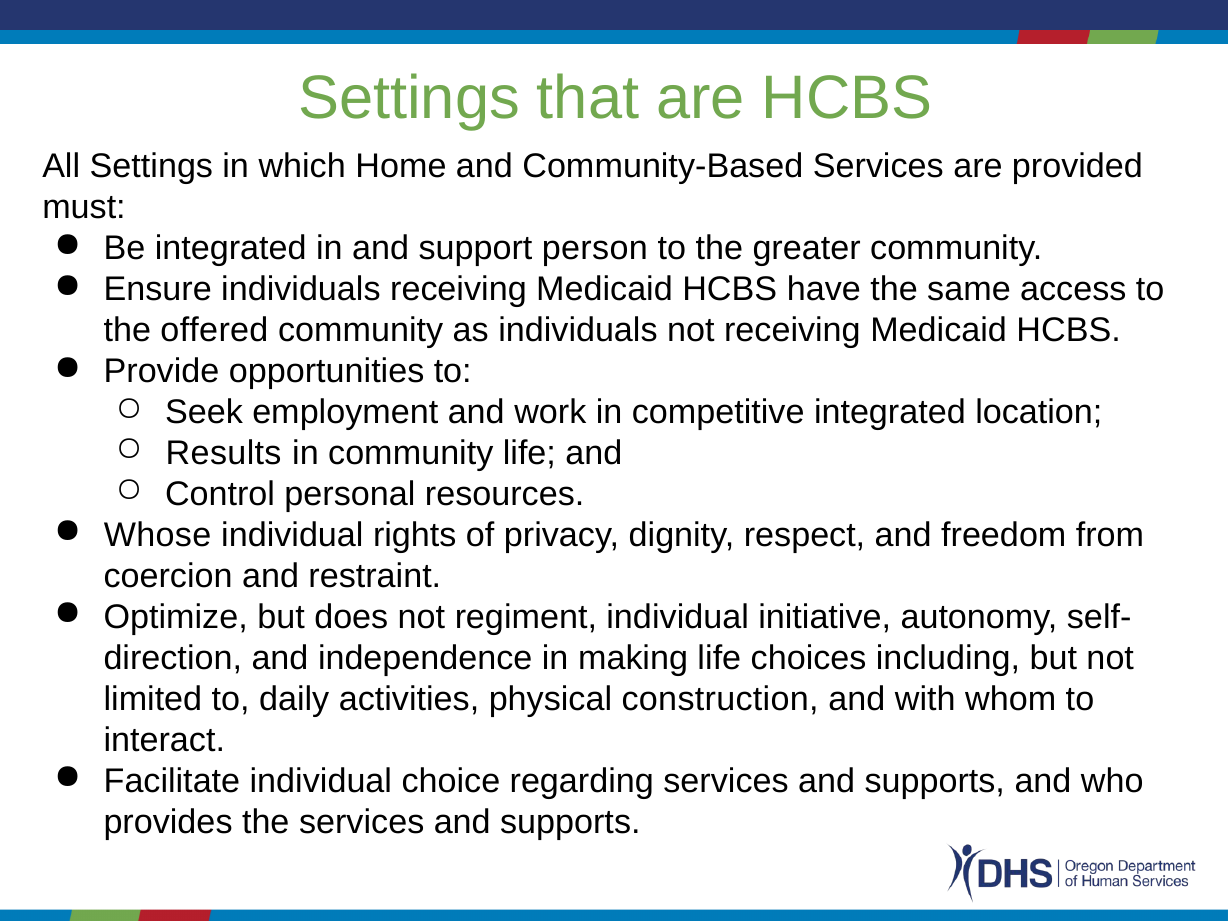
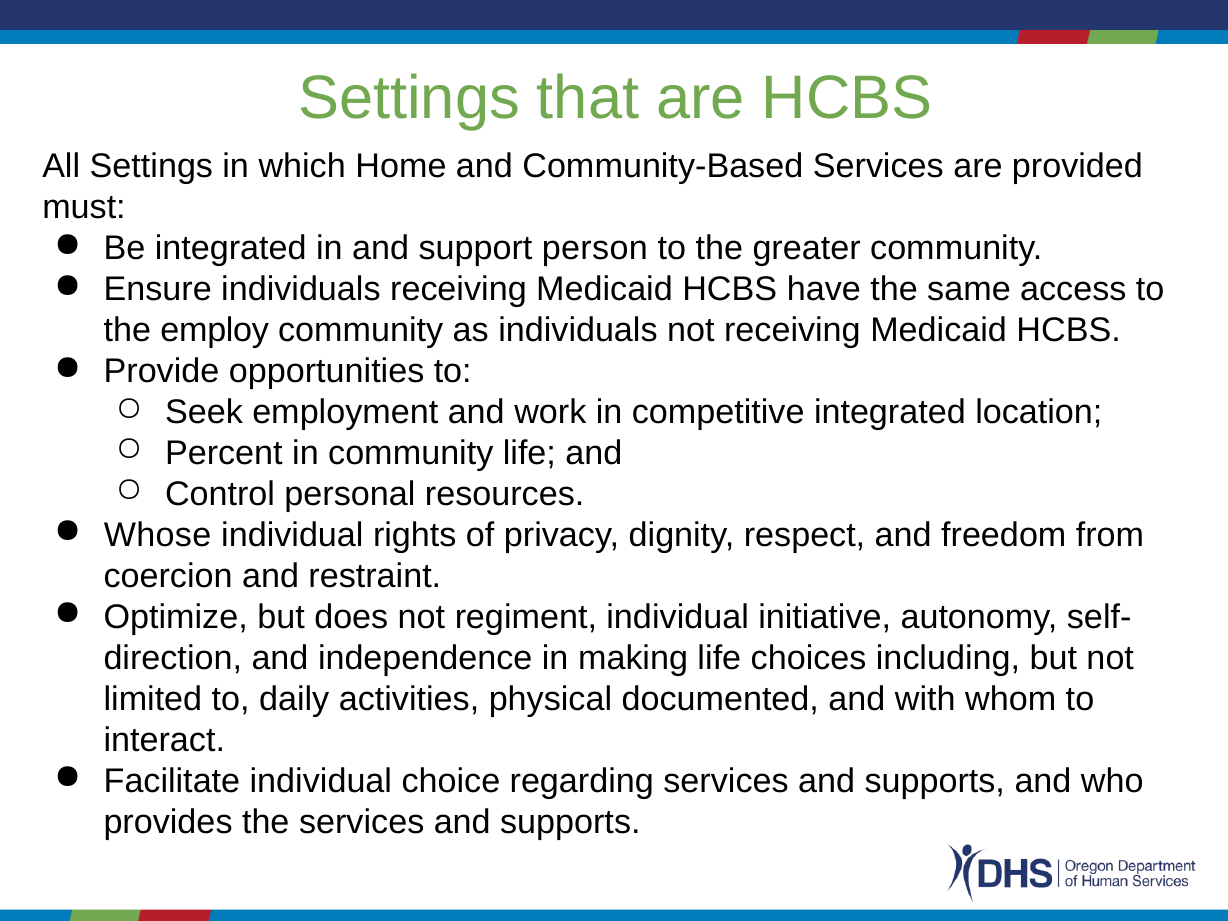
offered: offered -> employ (215, 330)
Results: Results -> Percent (224, 453)
construction: construction -> documented (720, 699)
